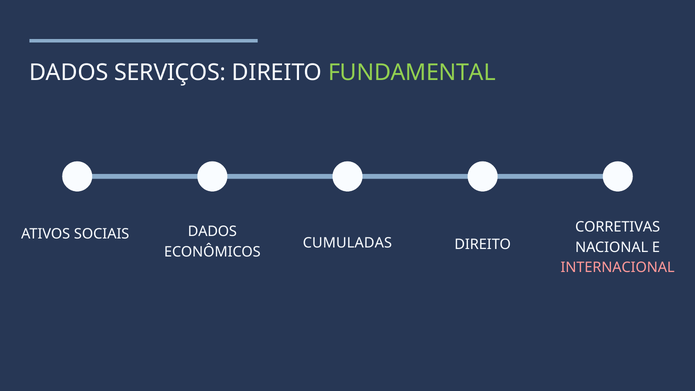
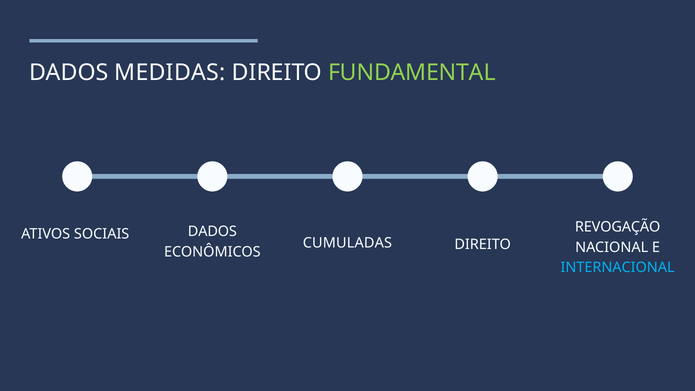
SERVIÇOS: SERVIÇOS -> MEDIDAS (170, 72)
CORRETIVAS: CORRETIVAS -> REVOGAÇÃO (618, 227)
INTERNACIONAL colour: pink -> light blue (618, 268)
